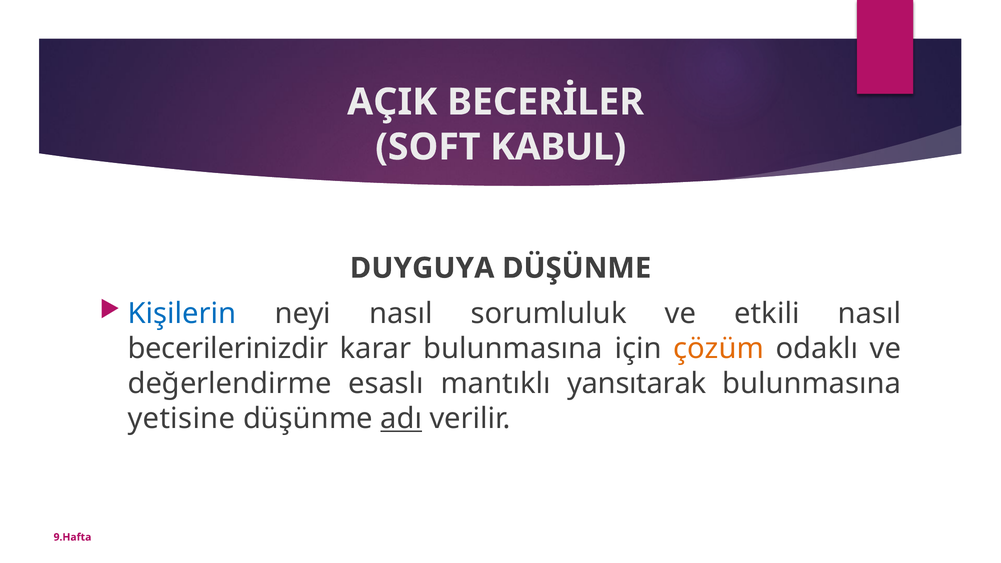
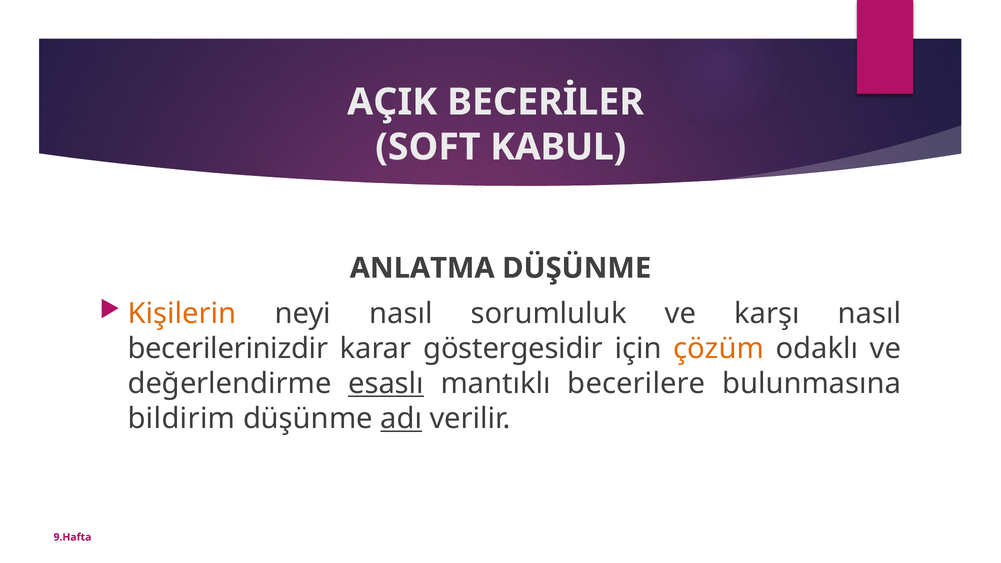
DUYGUYA: DUYGUYA -> ANLATMA (422, 268)
Kişilerin colour: blue -> orange (182, 314)
etkili: etkili -> karşı (767, 314)
karar bulunmasına: bulunmasına -> göstergesidir (513, 349)
esaslı underline: none -> present (386, 384)
yansıtarak: yansıtarak -> becerilere (636, 384)
yetisine: yetisine -> bildirim (181, 419)
